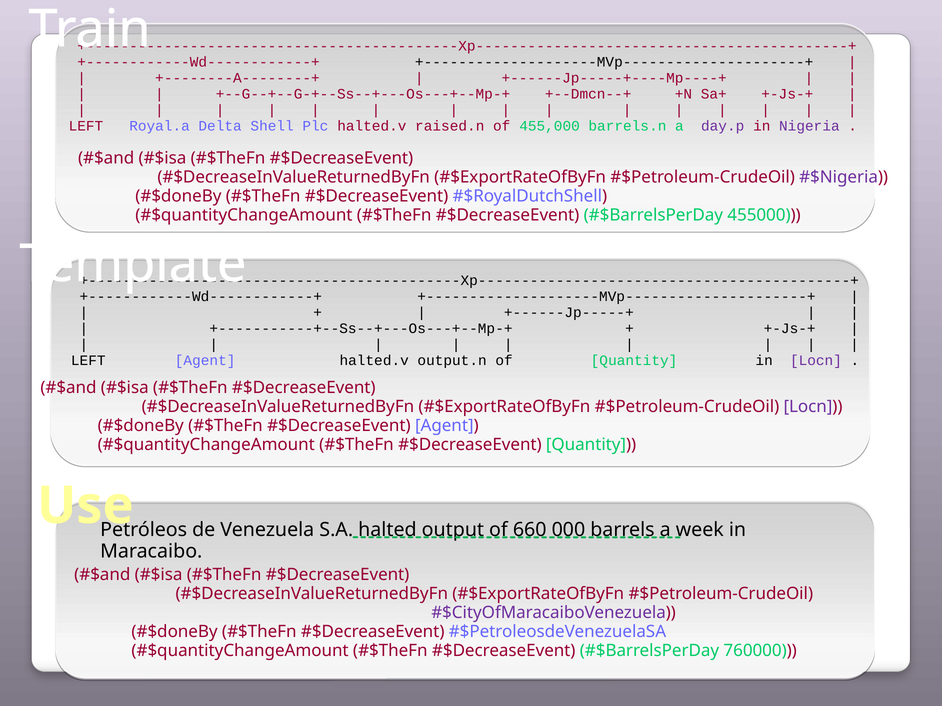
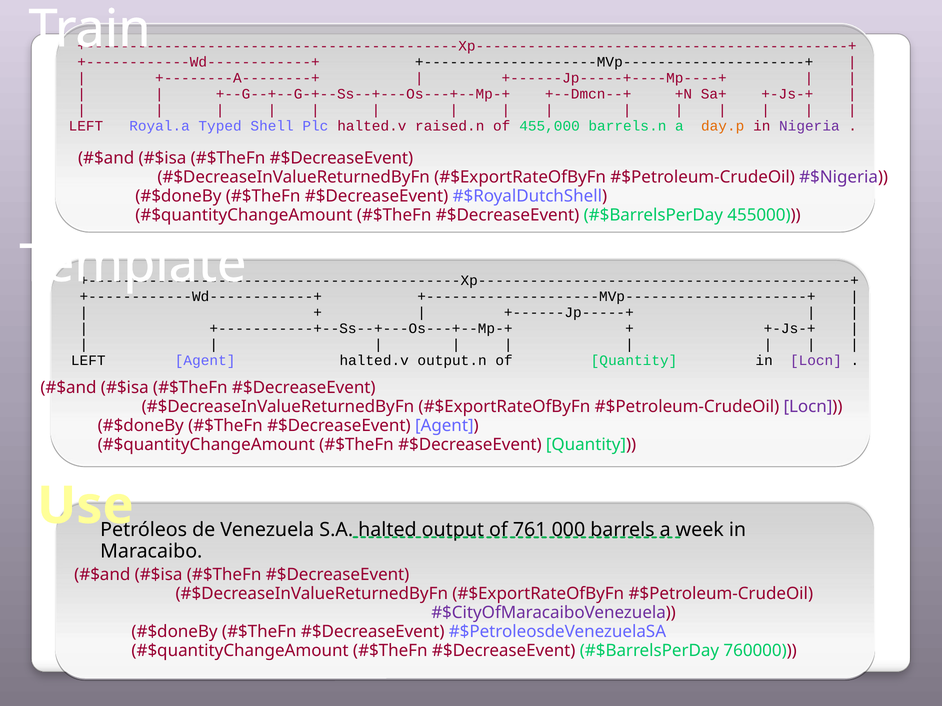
Delta: Delta -> Typed (220, 126)
day.p colour: purple -> orange (723, 126)
660: 660 -> 761 (530, 530)
